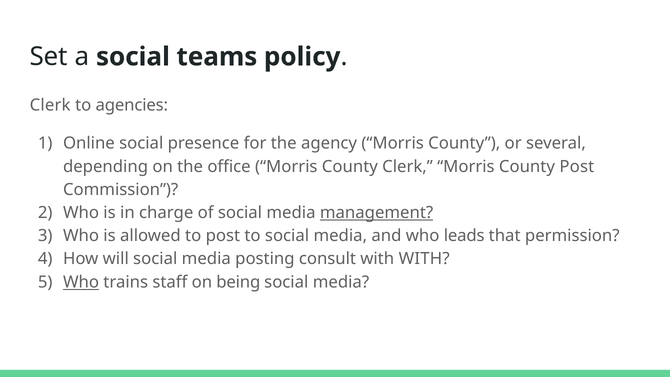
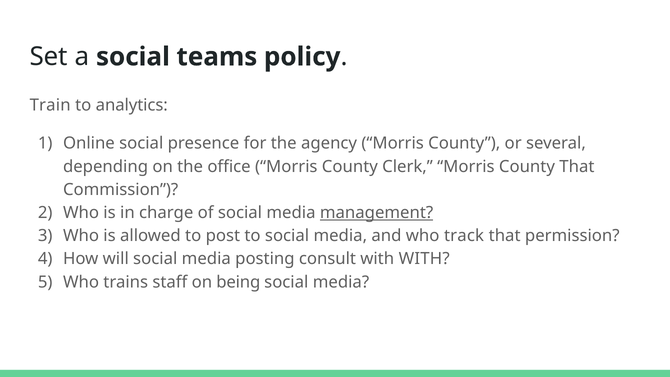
Clerk: Clerk -> Train (50, 105)
agencies: agencies -> analytics (132, 105)
County Post: Post -> That (577, 166)
leads: leads -> track (464, 236)
Who underline: present -> none (81, 282)
